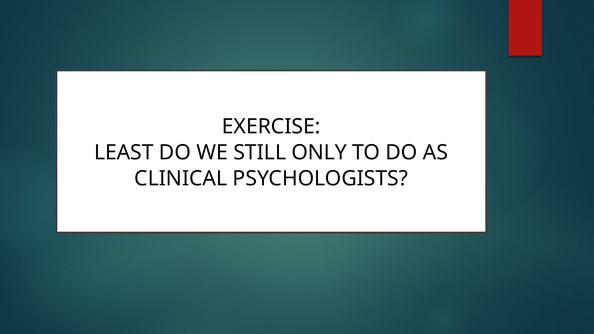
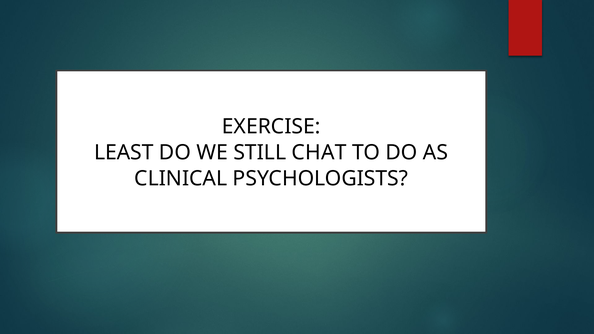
ONLY: ONLY -> CHAT (319, 152)
